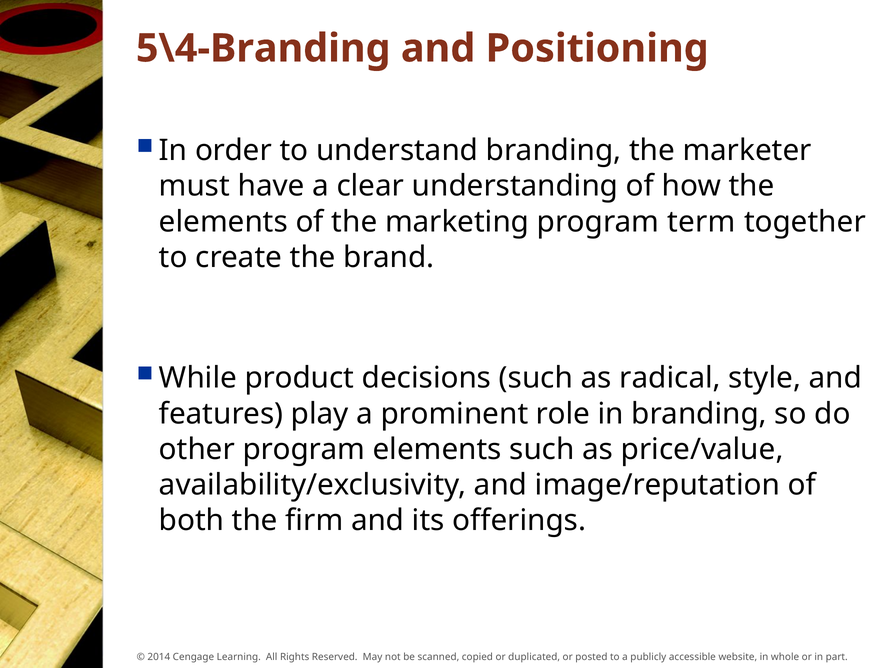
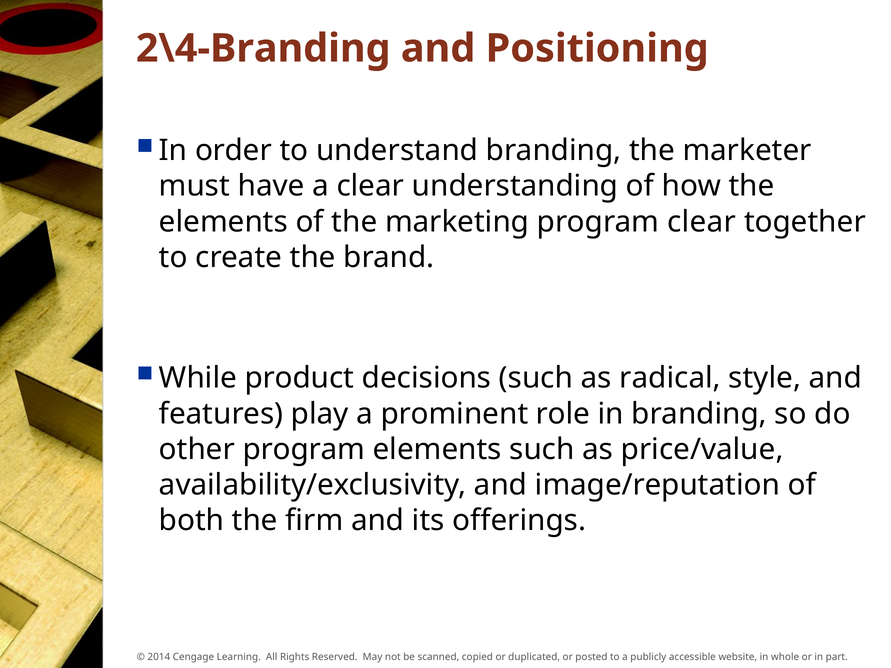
5\4-Branding: 5\4-Branding -> 2\4-Branding (263, 48)
program term: term -> clear (701, 222)
